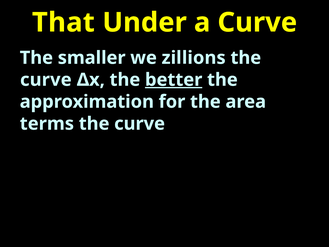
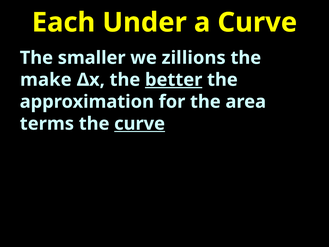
That: That -> Each (64, 22)
curve: curve -> make (46, 80)
curve underline: none -> present (140, 124)
